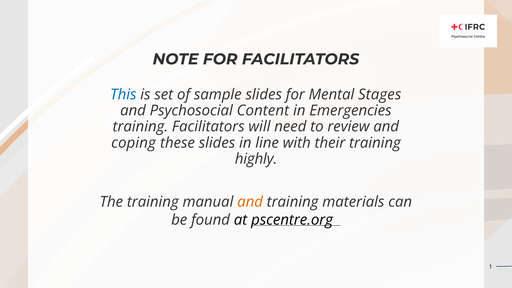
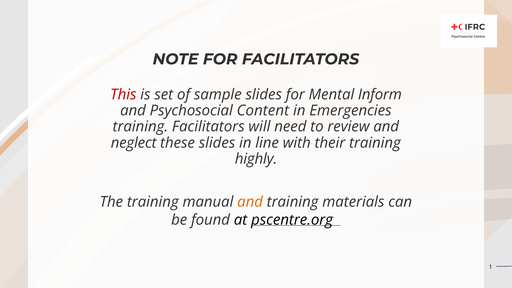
This colour: blue -> red (123, 94)
Stages: Stages -> Inform (380, 94)
coping: coping -> neglect (134, 143)
